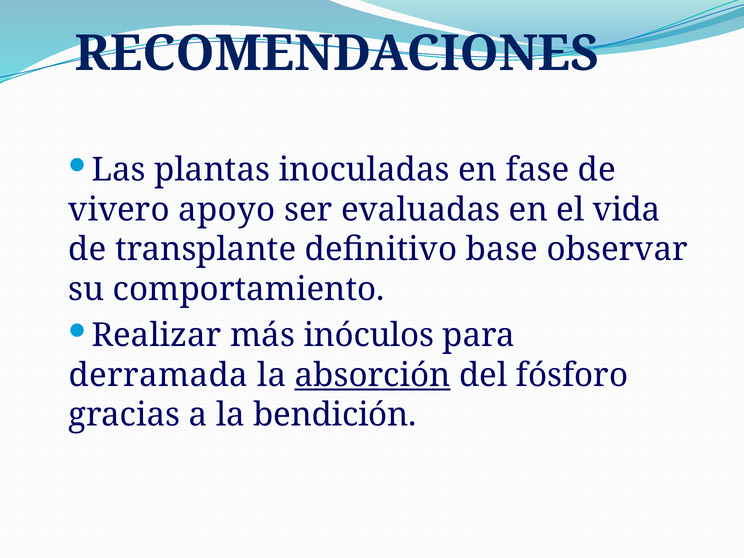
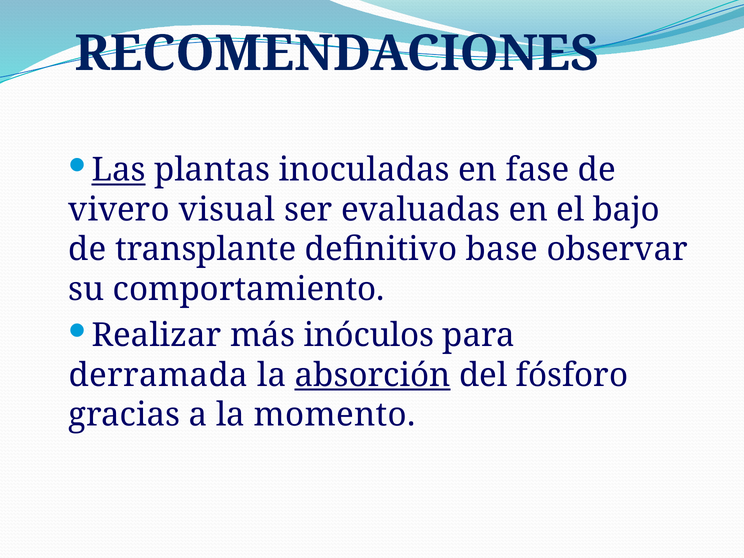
Las underline: none -> present (119, 170)
apoyo: apoyo -> visual (227, 210)
vida: vida -> bajo (627, 210)
bendición: bendición -> momento (335, 415)
